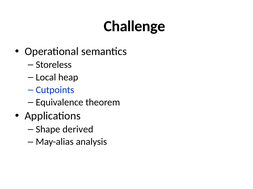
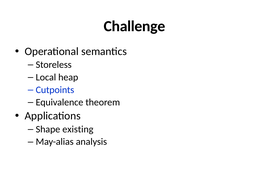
derived: derived -> existing (78, 130)
